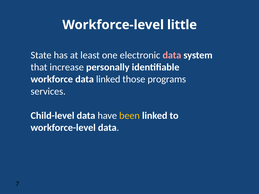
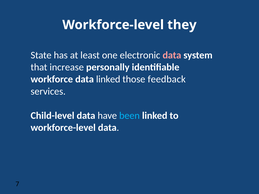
little: little -> they (182, 25)
programs: programs -> feedback (167, 79)
been colour: yellow -> light blue (129, 116)
